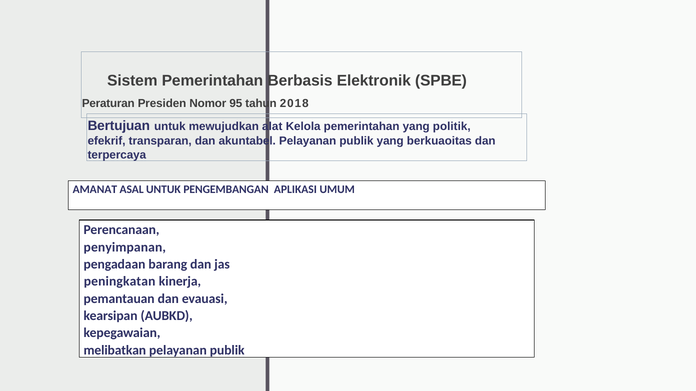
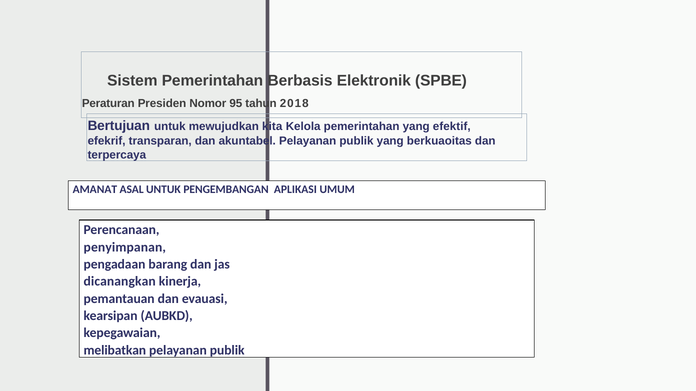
alat: alat -> kita (272, 126)
politik: politik -> efektif (452, 126)
peningkatan: peningkatan -> dicanangkan (120, 282)
